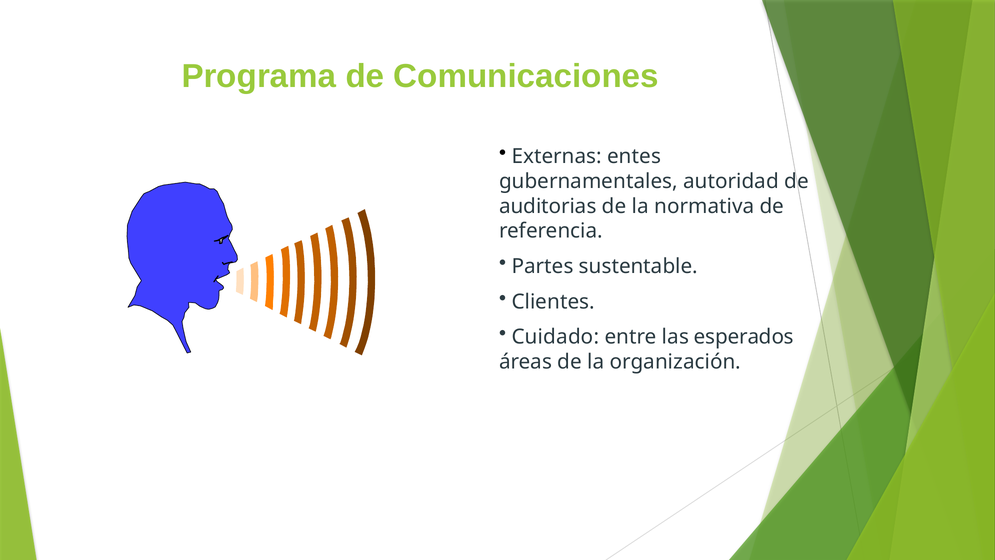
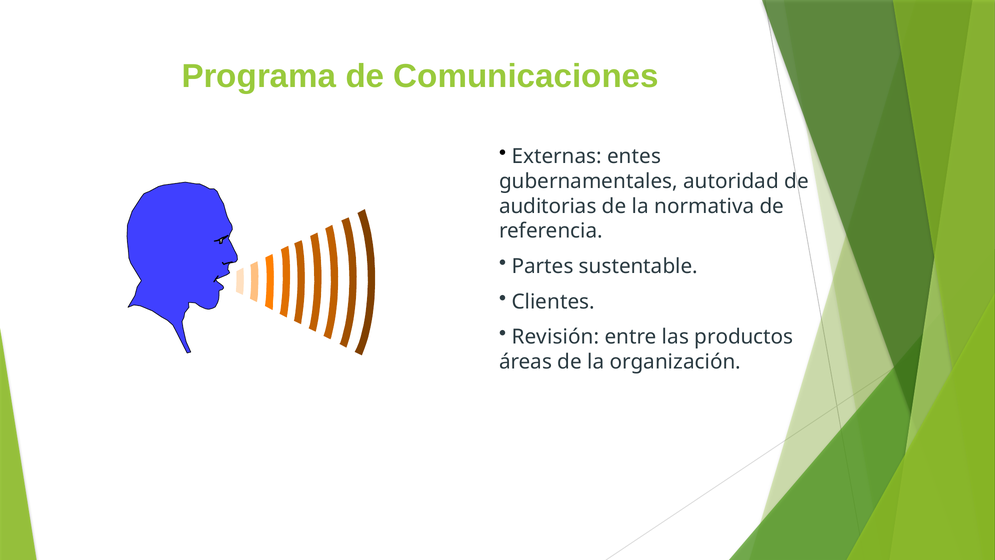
Cuidado: Cuidado -> Revisión (555, 337)
esperados: esperados -> productos (744, 337)
